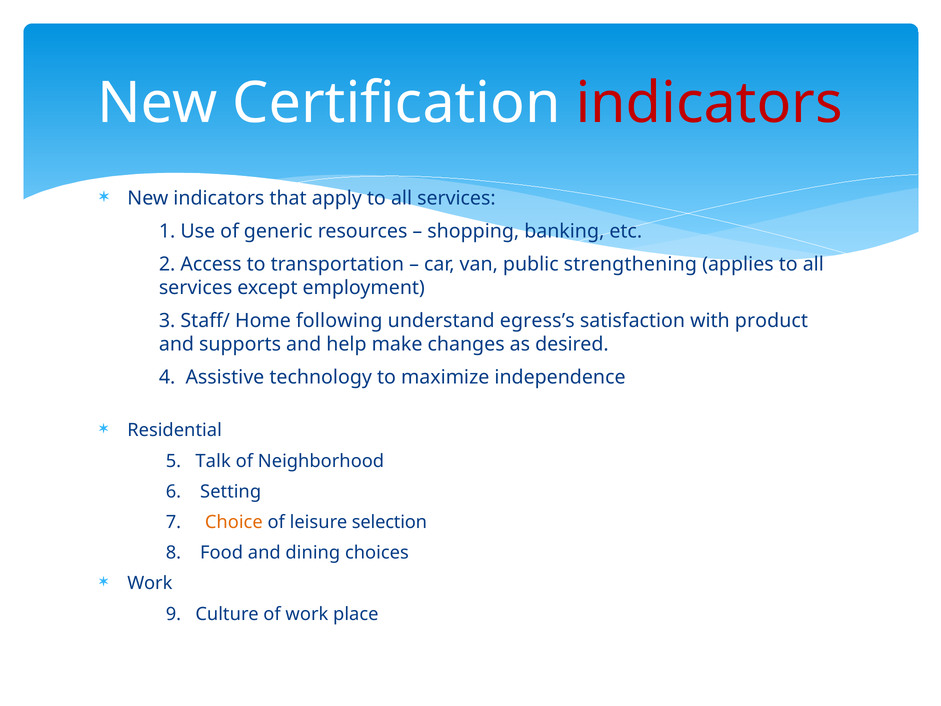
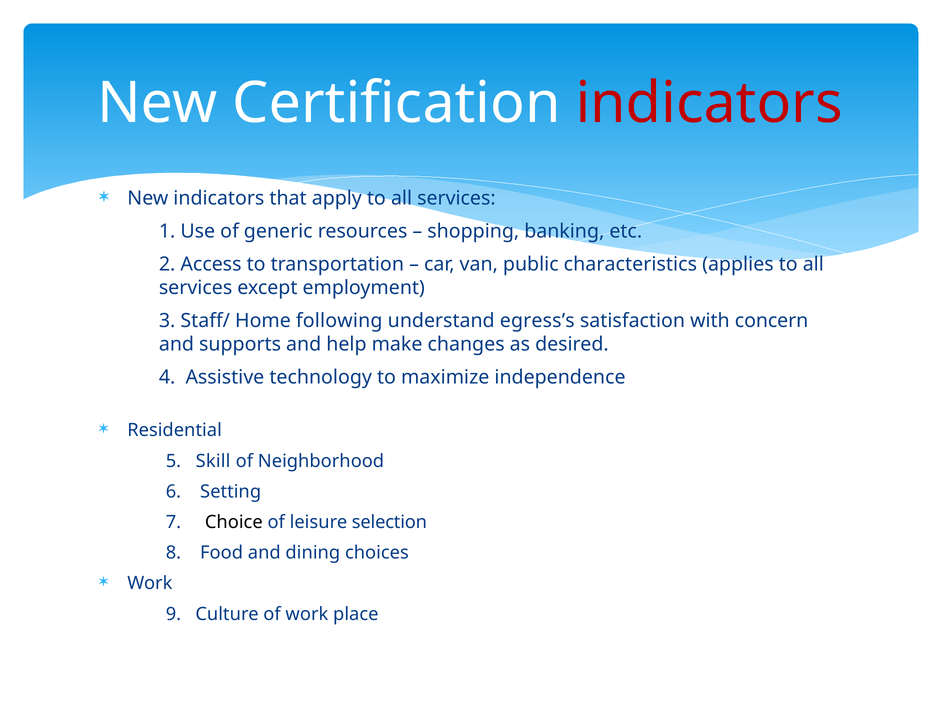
strengthening: strengthening -> characteristics (630, 264)
product: product -> concern (772, 321)
Talk: Talk -> Skill (213, 461)
Choice colour: orange -> black (234, 522)
